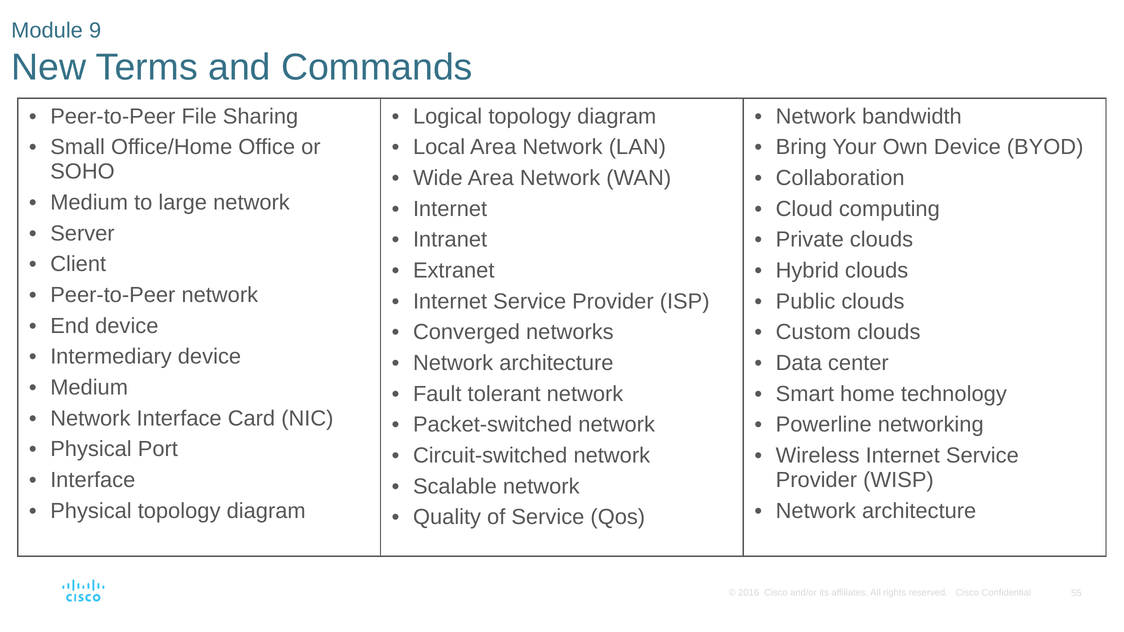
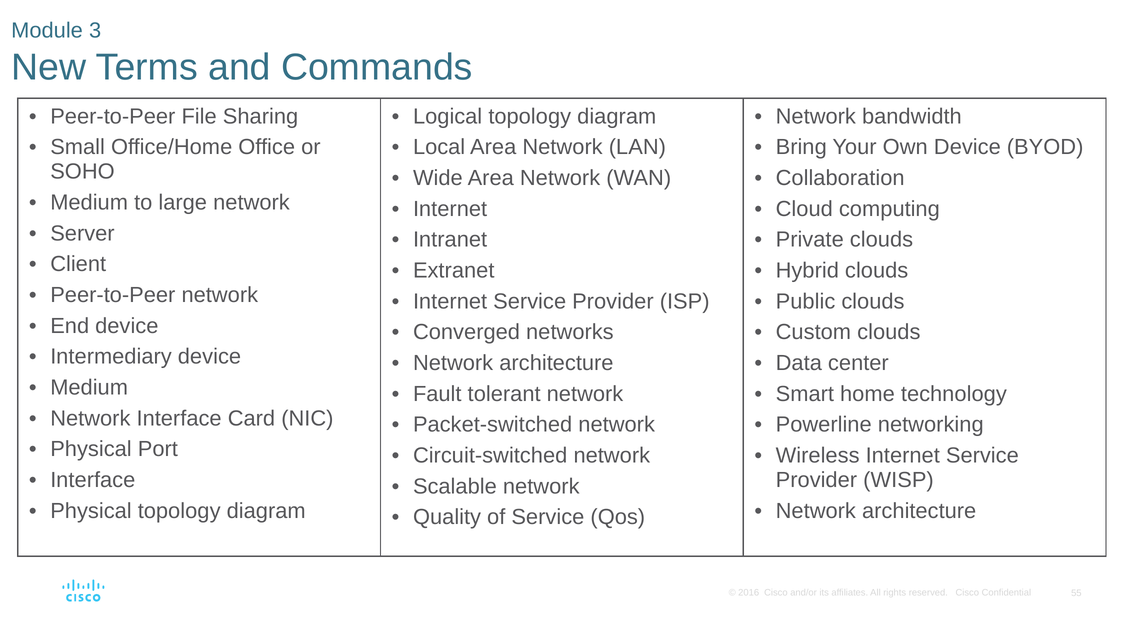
9: 9 -> 3 (95, 31)
